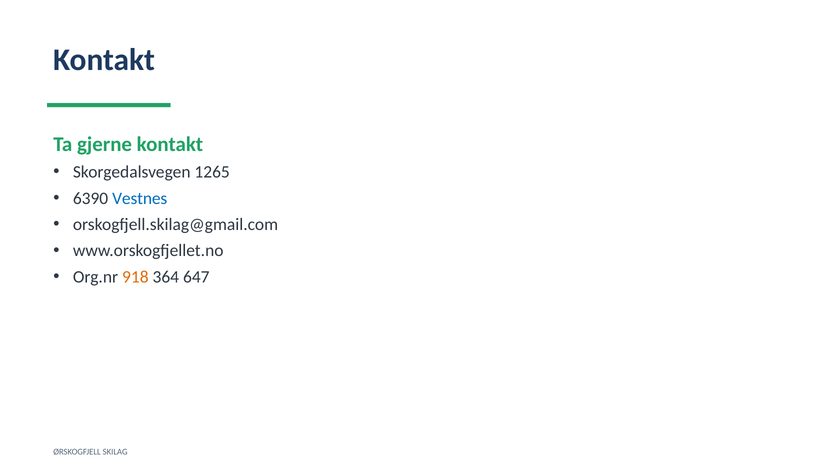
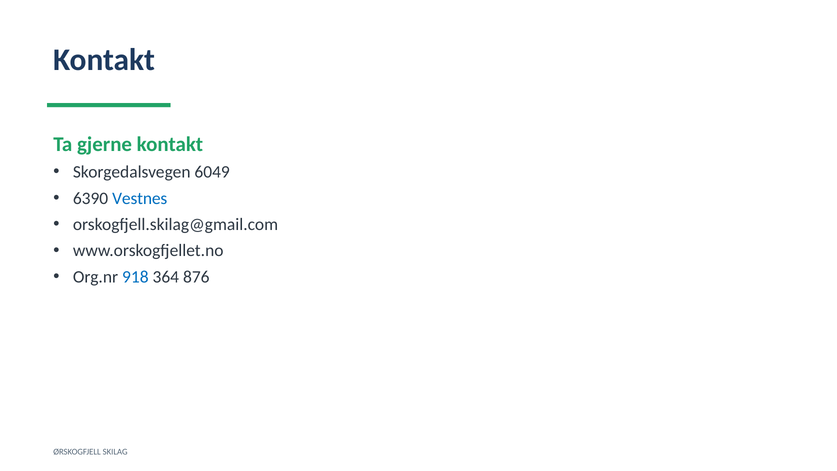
1265: 1265 -> 6049 (212, 172)
918 colour: orange -> blue (135, 277)
647: 647 -> 876 (196, 277)
